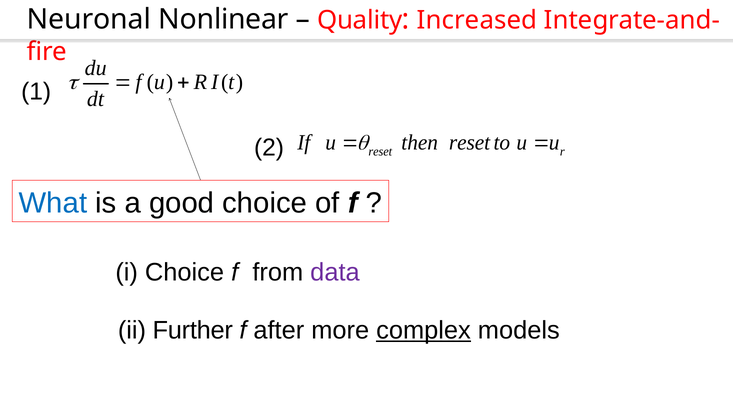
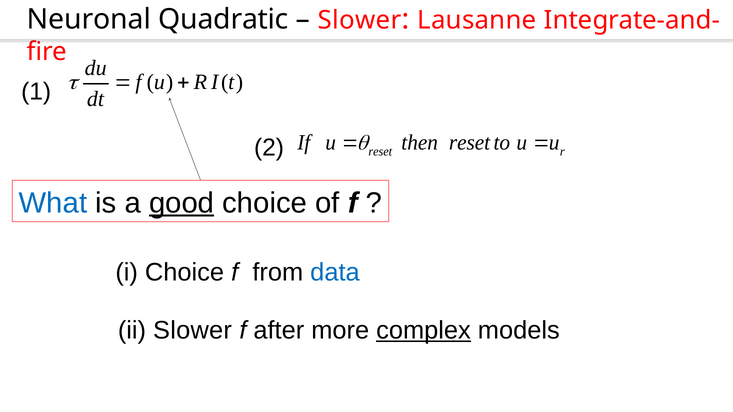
Nonlinear: Nonlinear -> Quadratic (224, 19)
Quality: Quality -> Slower (360, 20)
Increased: Increased -> Lausanne (477, 20)
good underline: none -> present (182, 203)
data colour: purple -> blue (335, 273)
ii Further: Further -> Slower (193, 331)
